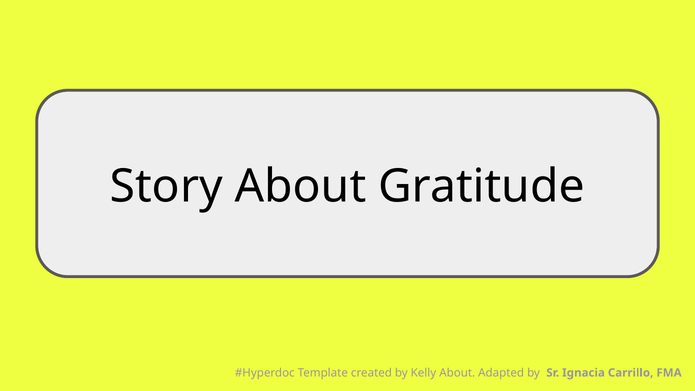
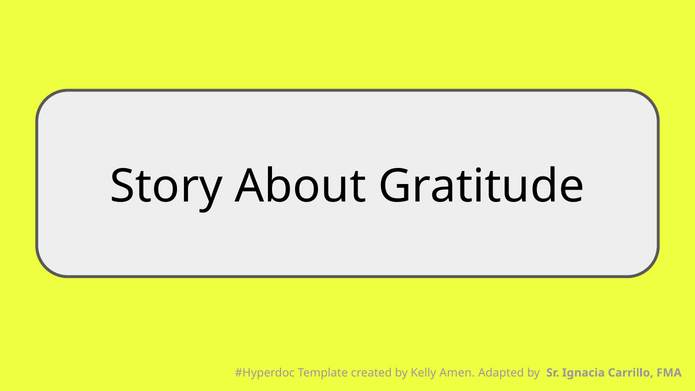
Kelly About: About -> Amen (457, 373)
